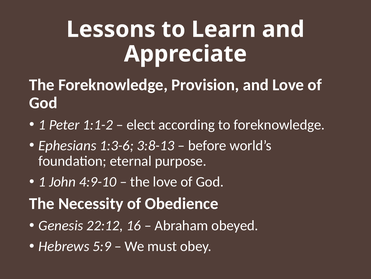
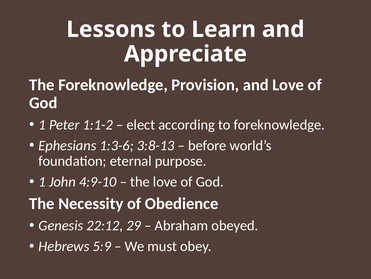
16: 16 -> 29 (134, 225)
